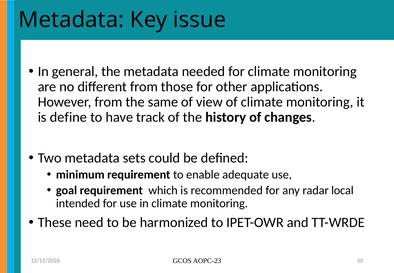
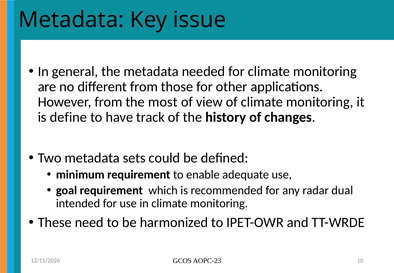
same: same -> most (163, 102)
local: local -> dual (342, 190)
